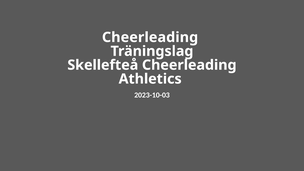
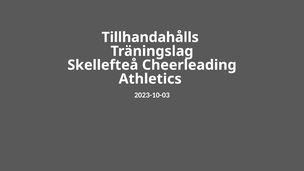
Cheerleading: Cheerleading -> Tillhandahålls (150, 37)
